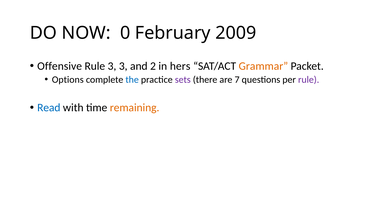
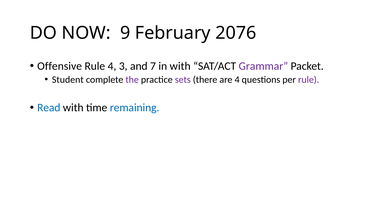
0: 0 -> 9 (125, 33)
2009: 2009 -> 2076 (236, 33)
Rule 3: 3 -> 4 (112, 66)
2: 2 -> 7 (153, 66)
in hers: hers -> with (180, 66)
Grammar colour: orange -> purple (263, 66)
Options: Options -> Student (68, 80)
the colour: blue -> purple (132, 80)
are 7: 7 -> 4 (237, 80)
remaining colour: orange -> blue (135, 108)
